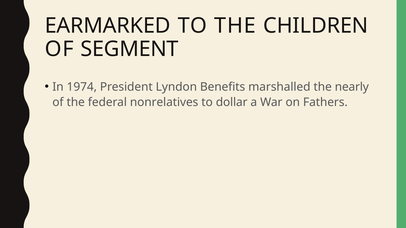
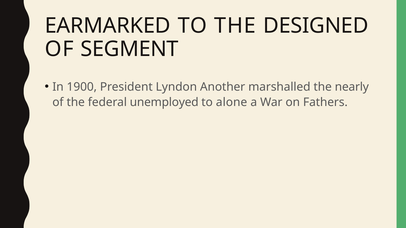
CHILDREN: CHILDREN -> DESIGNED (316, 26)
1974: 1974 -> 1900 (82, 87)
Benefits: Benefits -> Another (223, 87)
nonrelatives: nonrelatives -> unemployed (164, 103)
dollar: dollar -> alone (232, 103)
